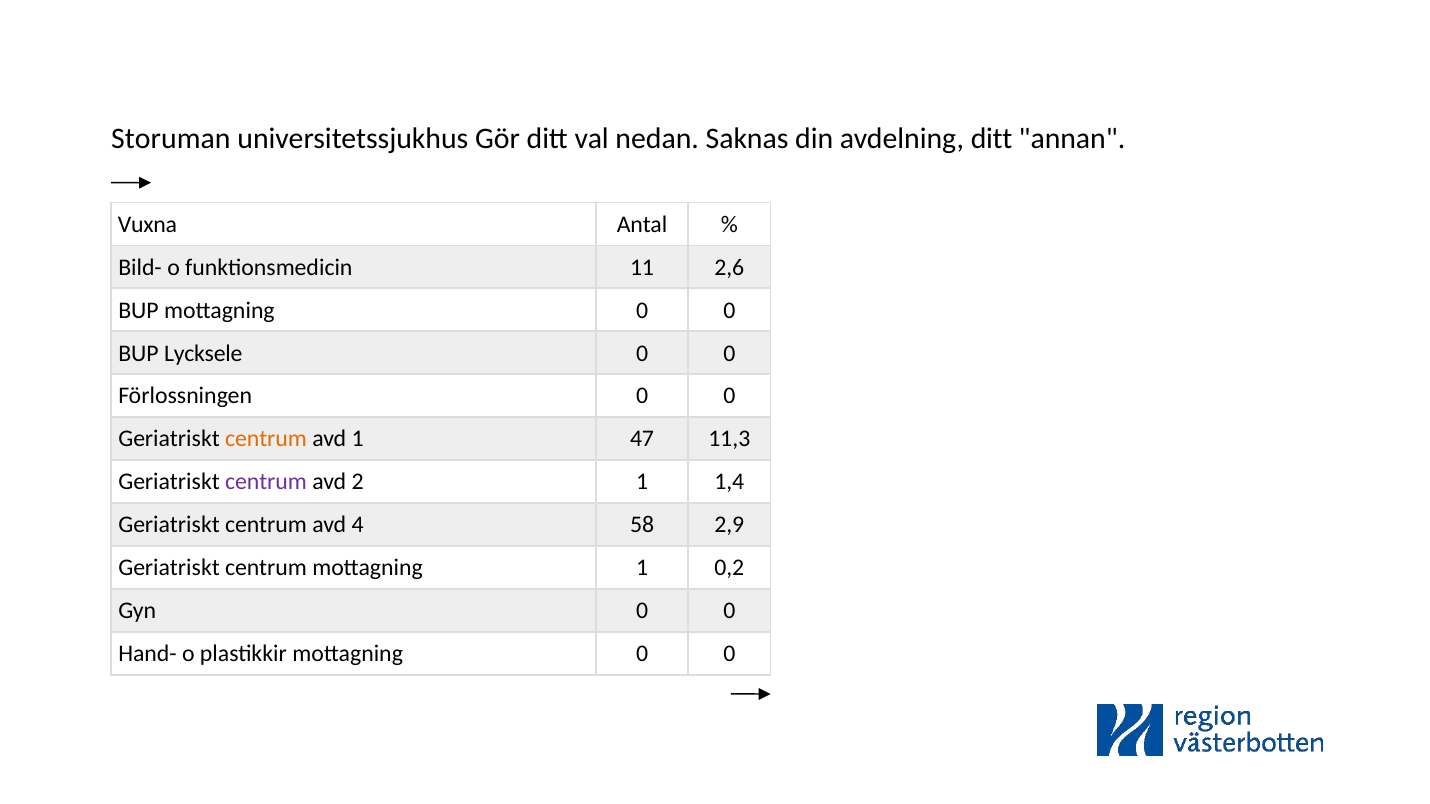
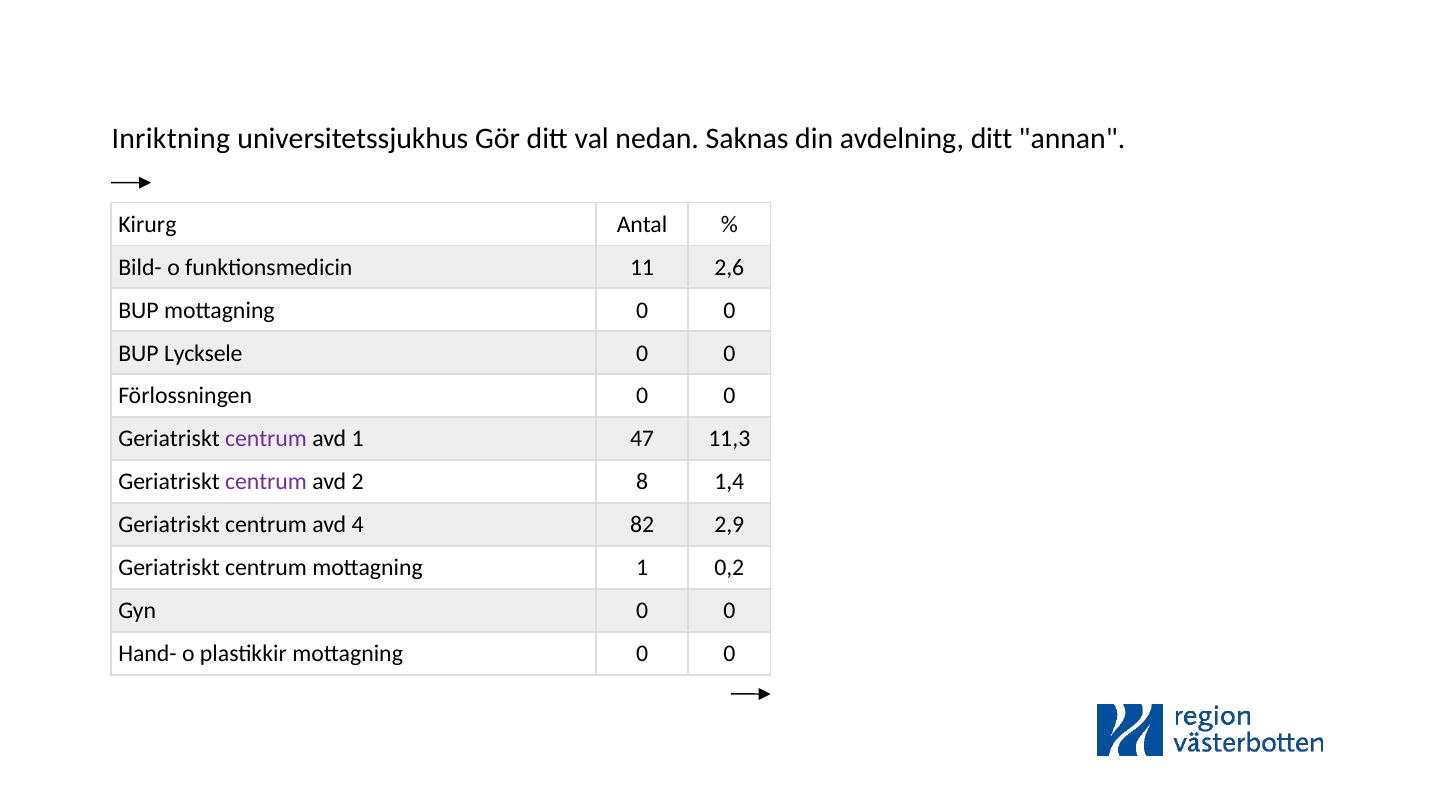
Storuman: Storuman -> Inriktning (171, 138)
Vuxna: Vuxna -> Kirurg (147, 224)
centrum colour: orange -> purple (266, 439)
2 1: 1 -> 8 (642, 482)
58: 58 -> 82 (642, 525)
